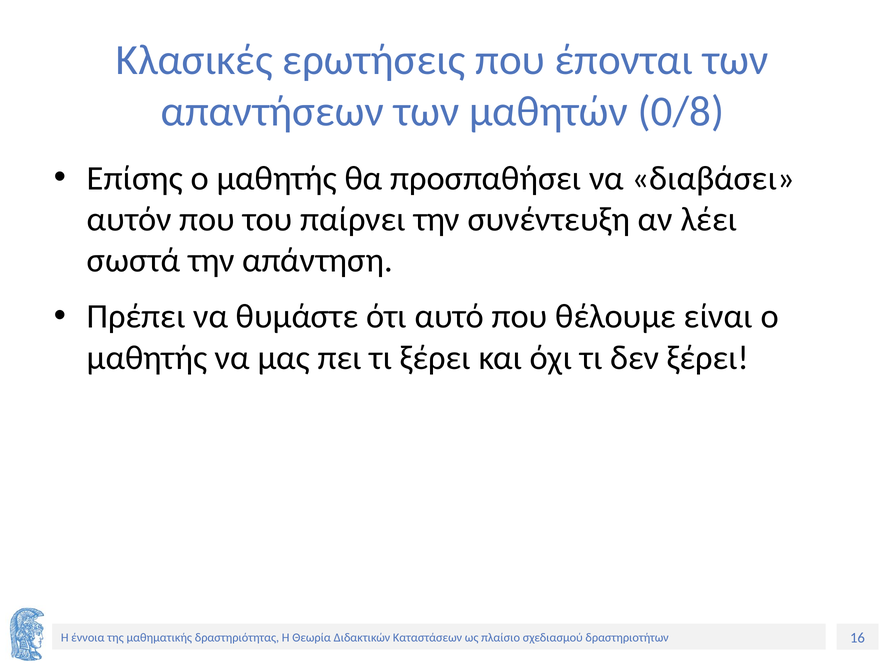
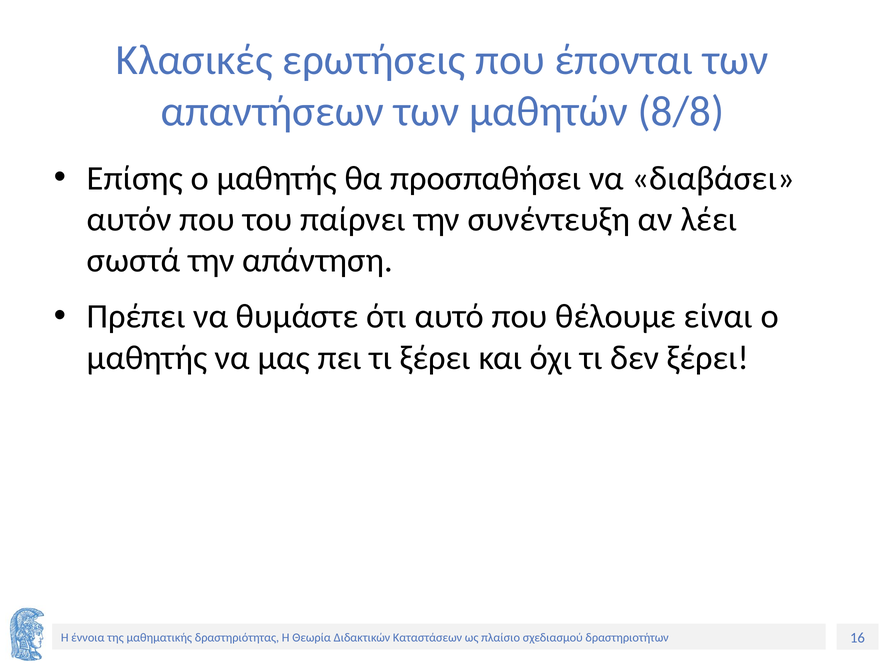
0/8: 0/8 -> 8/8 (681, 111)
